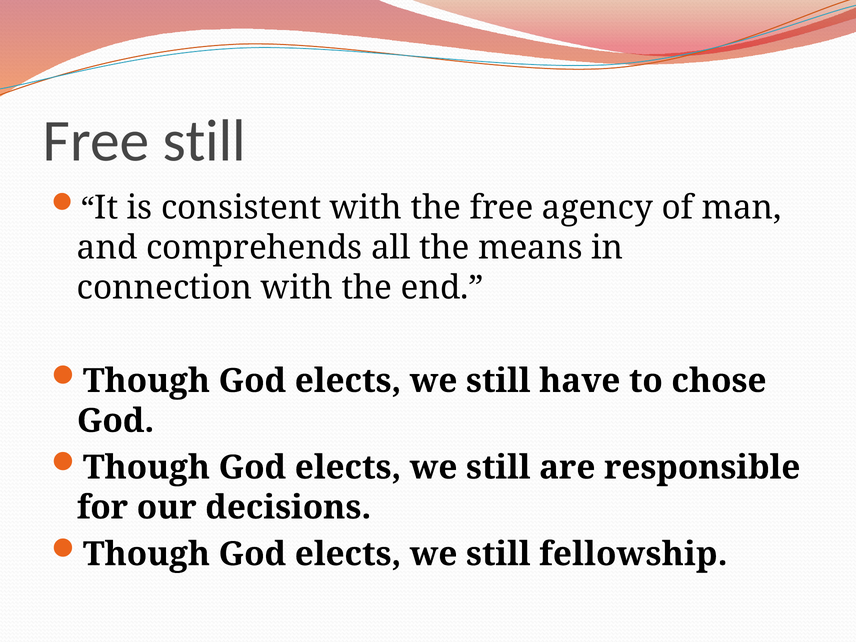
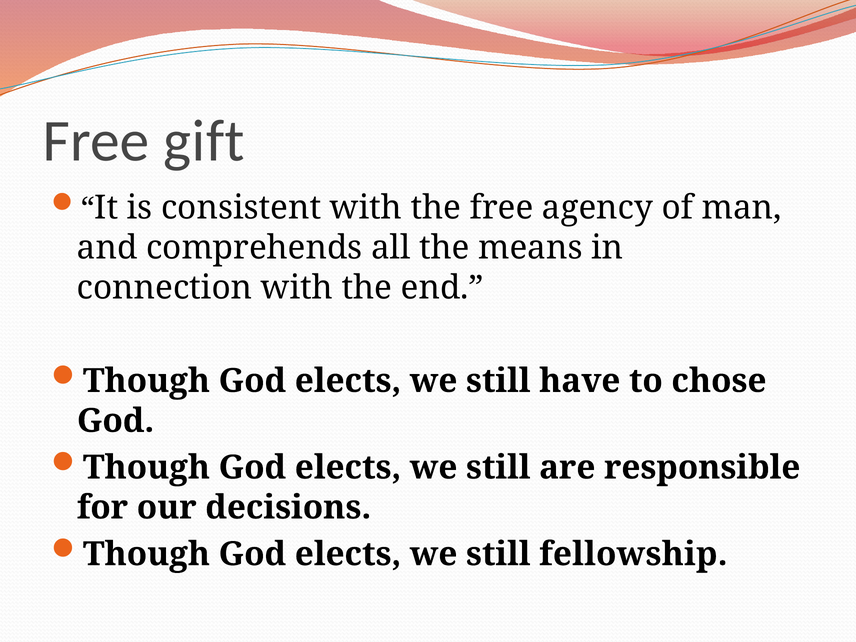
Free still: still -> gift (204, 141)
